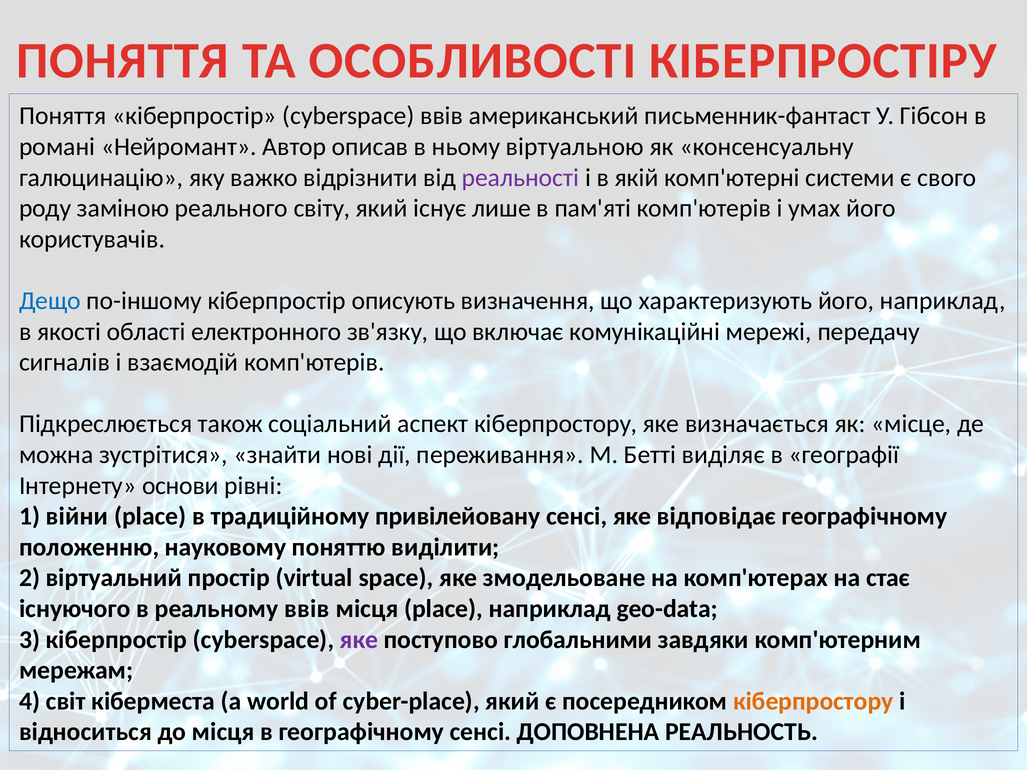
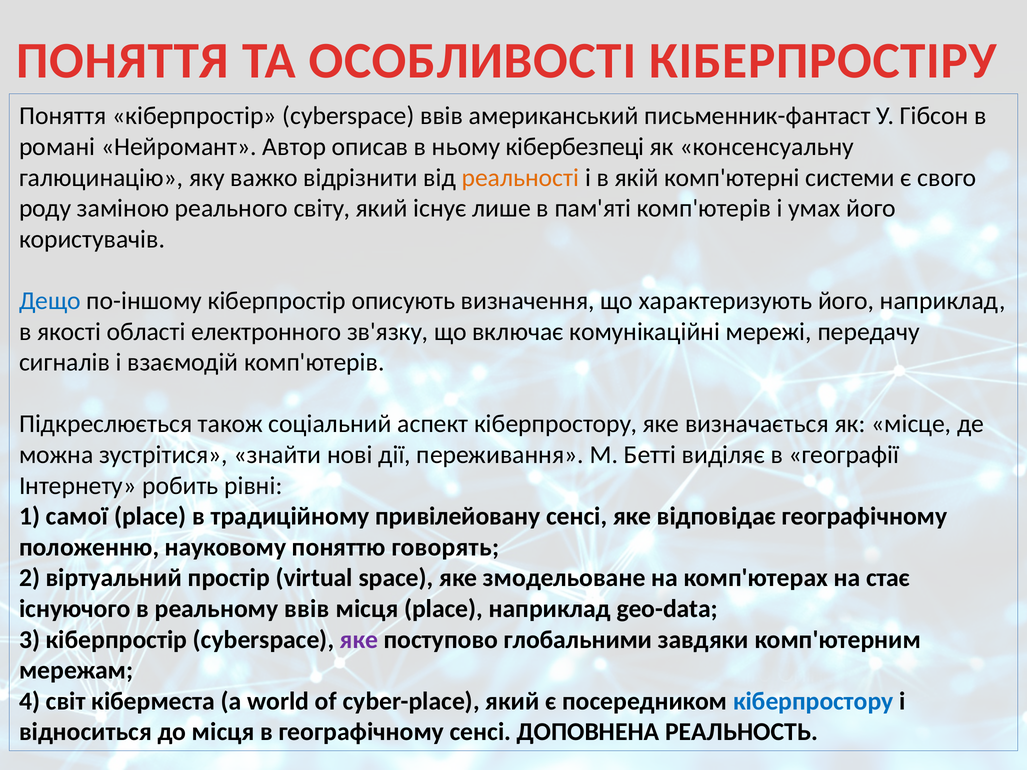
віртуальною: віртуальною -> кібербезпеці (575, 147)
реальності colour: purple -> orange (520, 178)
основи: основи -> робить (180, 486)
війни: війни -> самої (77, 517)
виділити: виділити -> говорять (445, 547)
кіберпростору colour: orange -> blue (813, 701)
